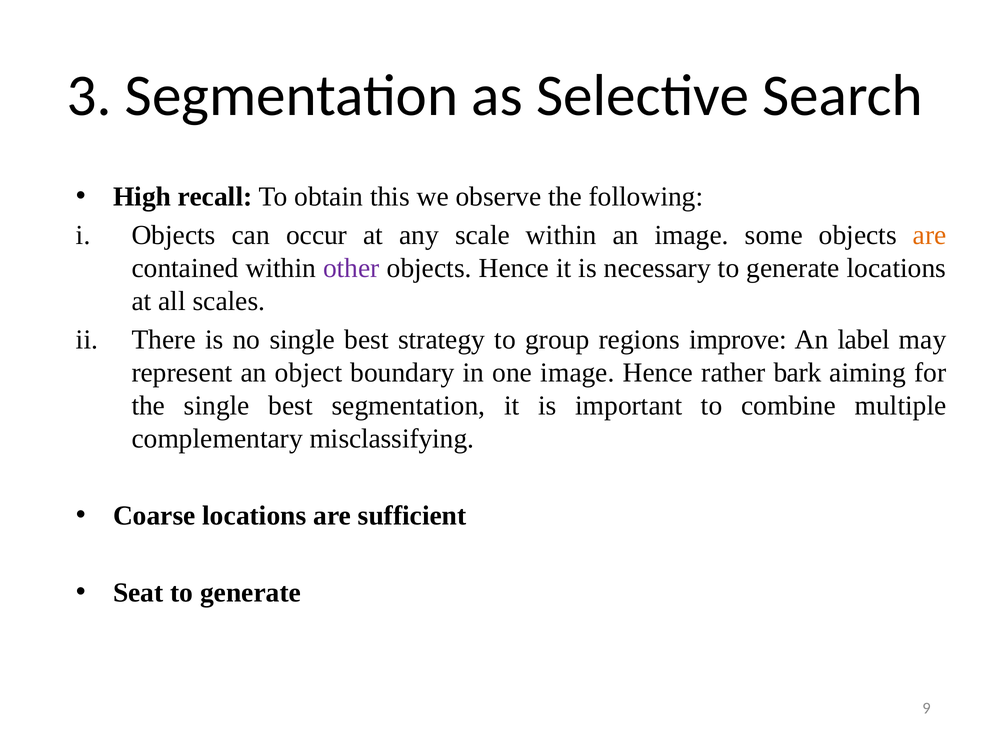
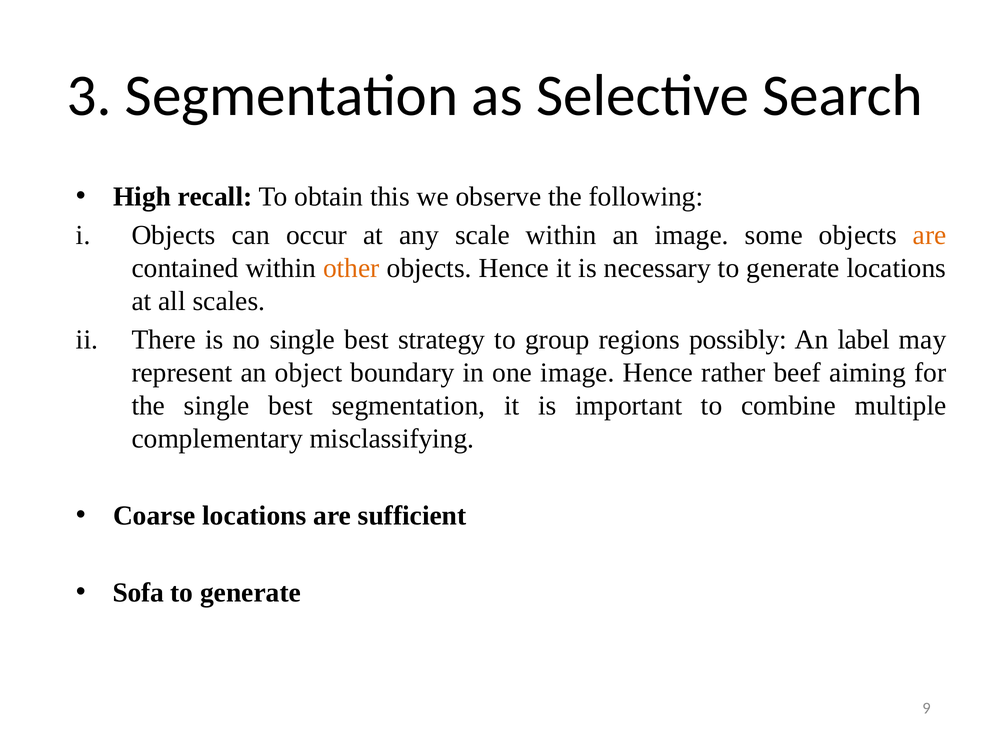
other colour: purple -> orange (351, 268)
improve: improve -> possibly (738, 340)
bark: bark -> beef (797, 373)
Seat: Seat -> Sofa (138, 593)
